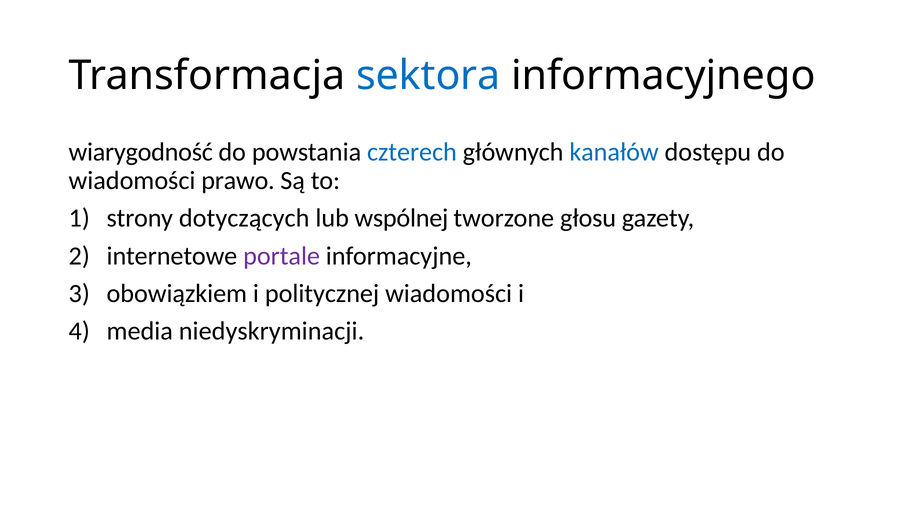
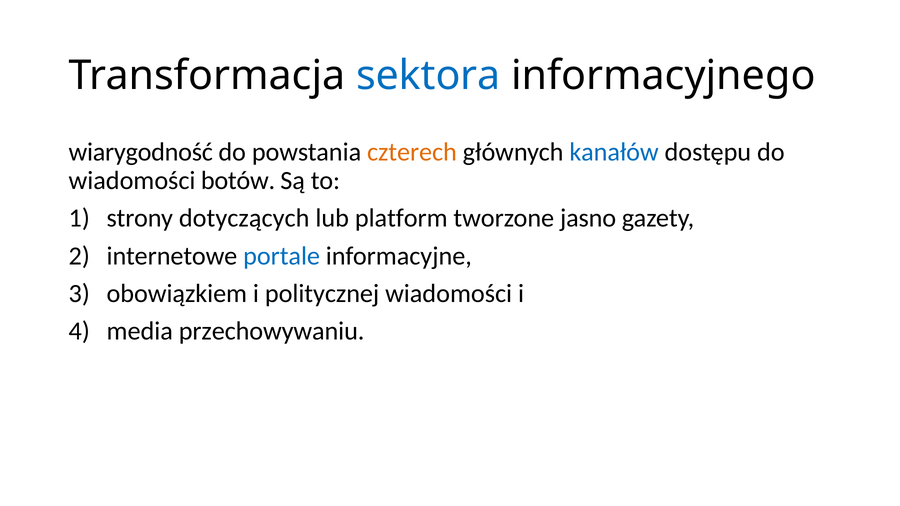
czterech colour: blue -> orange (412, 152)
prawo: prawo -> botów (238, 181)
wspólnej: wspólnej -> platform (401, 218)
głosu: głosu -> jasno (588, 218)
portale colour: purple -> blue (282, 256)
niedyskryminacji: niedyskryminacji -> przechowywaniu (272, 331)
